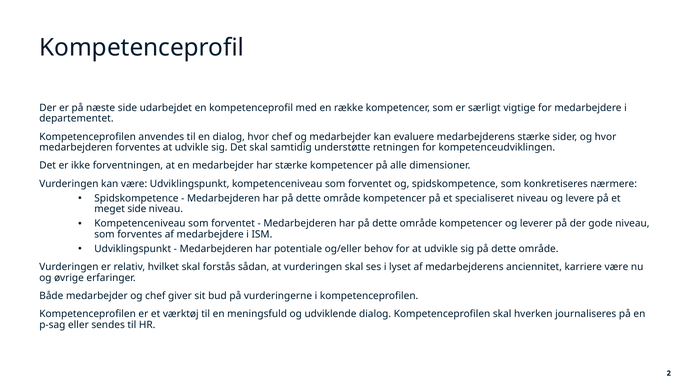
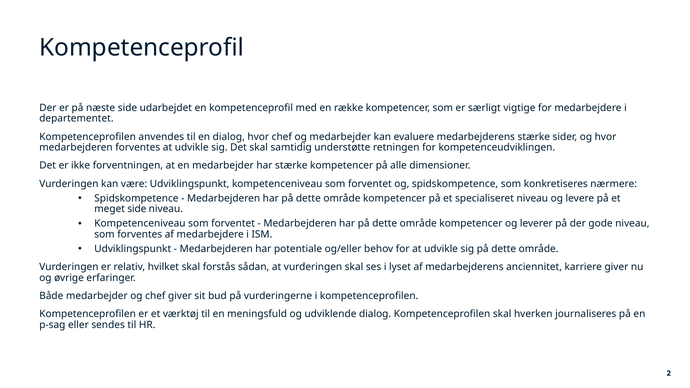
karriere være: være -> giver (616, 267)
